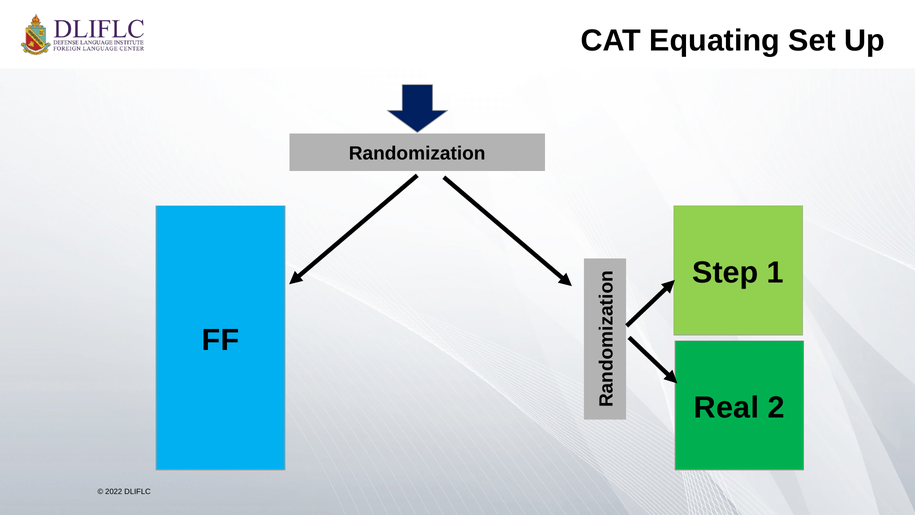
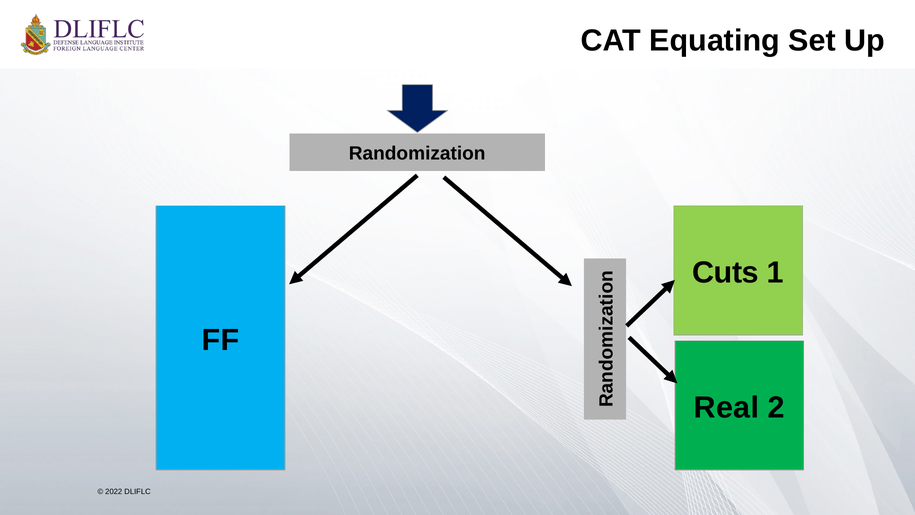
Step: Step -> Cuts (726, 272)
